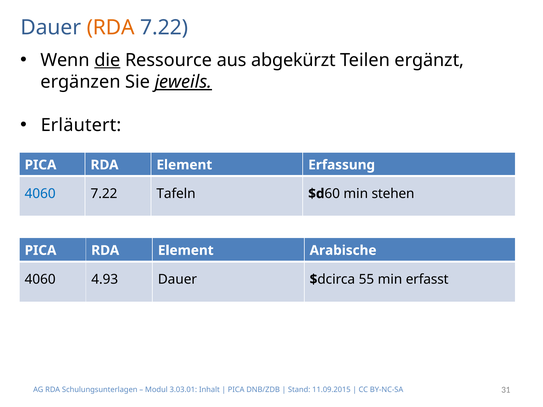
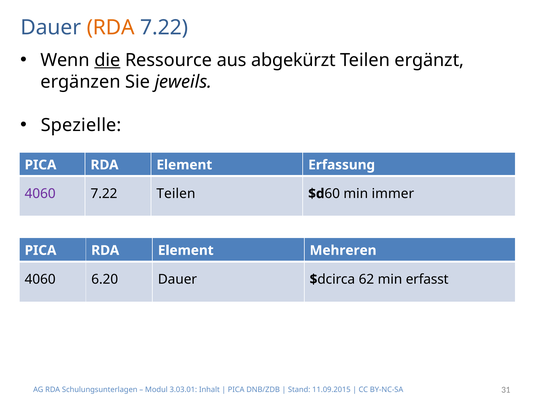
jeweils underline: present -> none (183, 82)
Erläutert: Erläutert -> Spezielle (81, 125)
4060 colour: blue -> purple (40, 194)
7.22 Tafeln: Tafeln -> Teilen (176, 194)
stehen: stehen -> immer (393, 194)
Arabische: Arabische -> Mehreren (343, 251)
4.93: 4.93 -> 6.20 (105, 280)
55: 55 -> 62 (366, 280)
